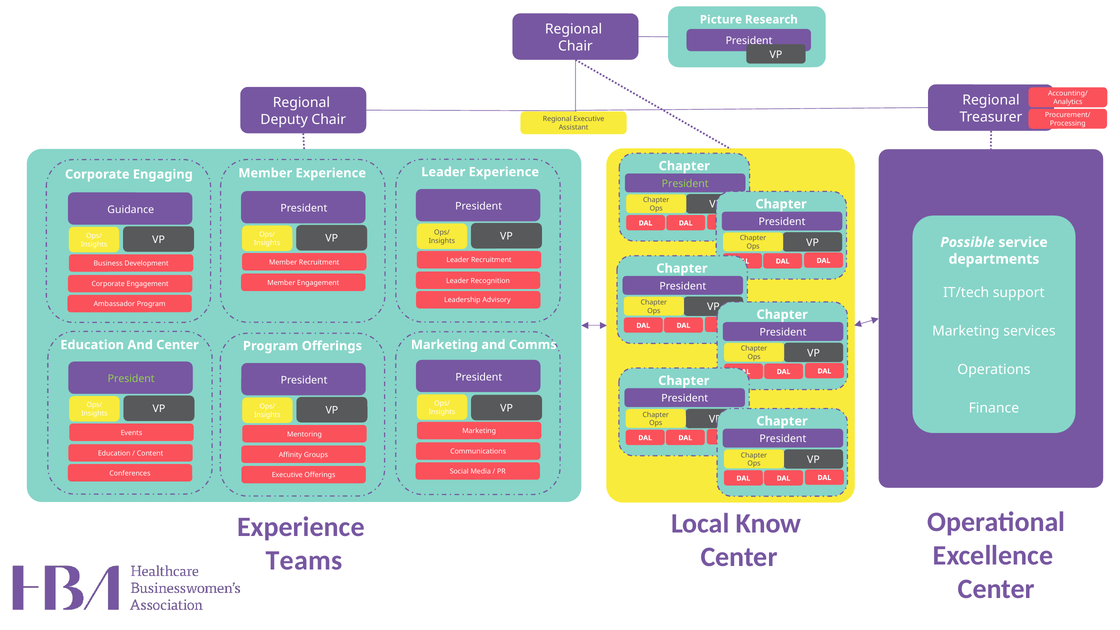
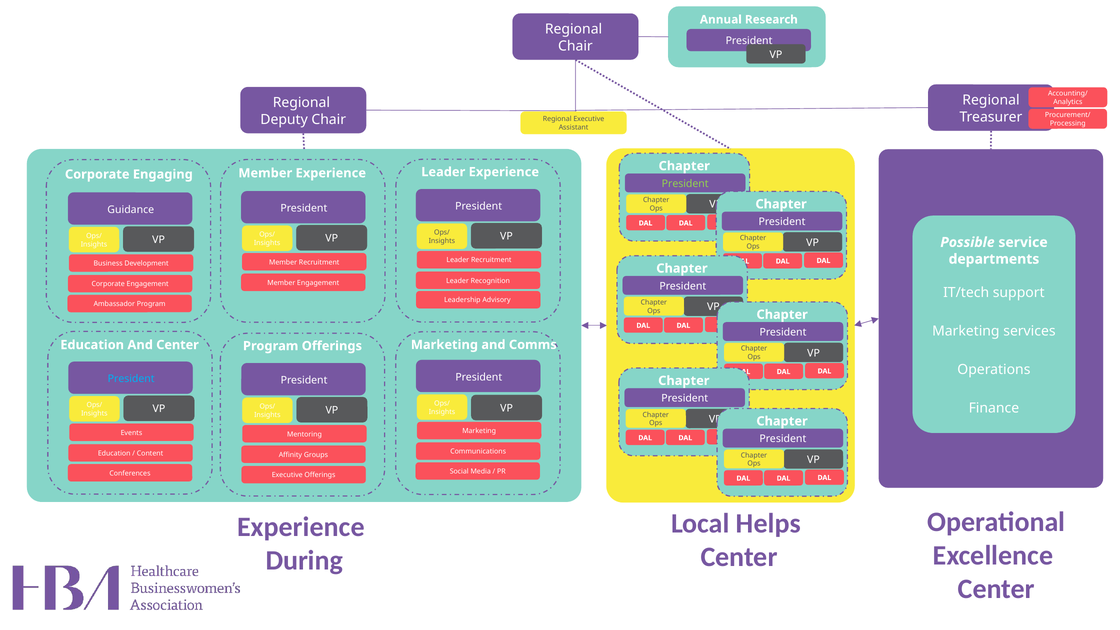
Picture: Picture -> Annual (721, 20)
President colour: light green -> light blue (131, 379)
Know: Know -> Helps (768, 523)
Teams: Teams -> During (304, 561)
